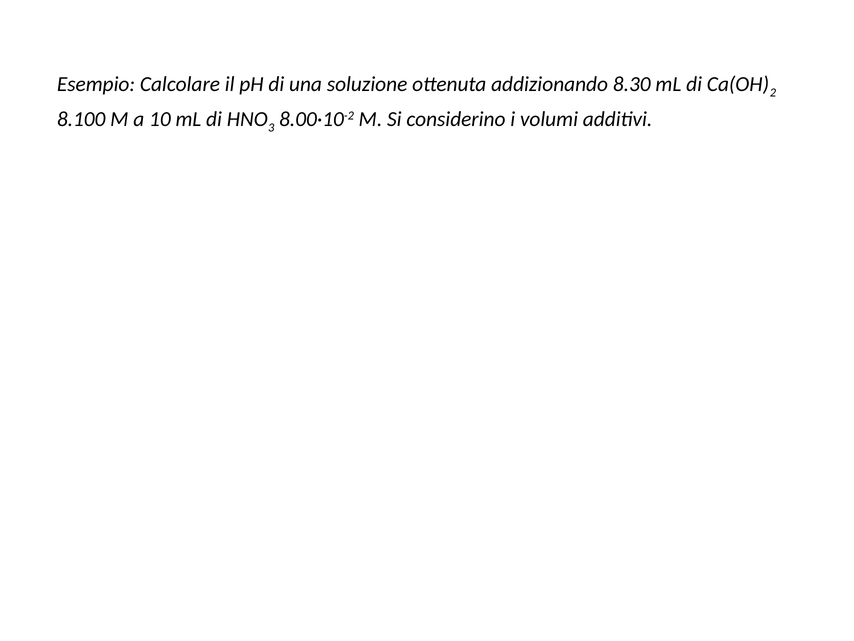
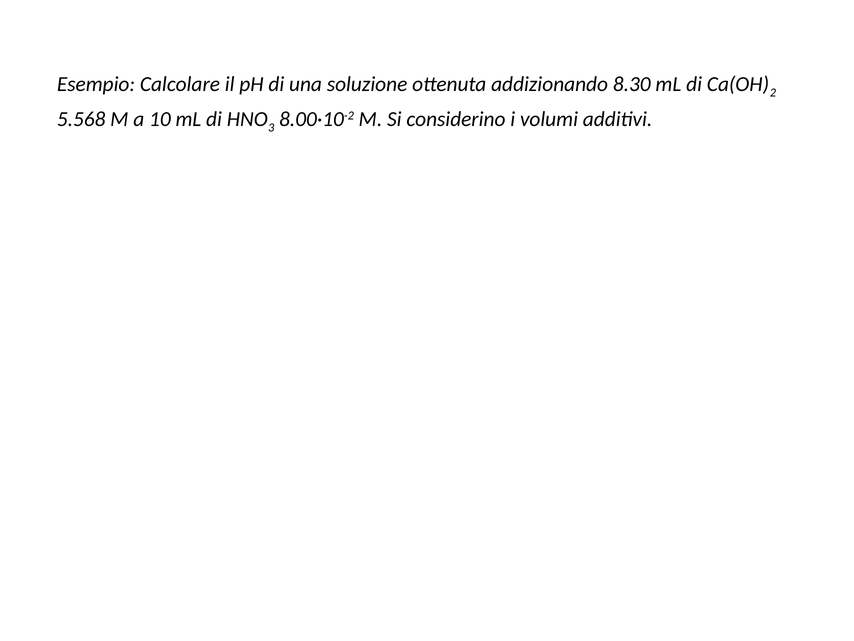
8.100: 8.100 -> 5.568 (81, 119)
